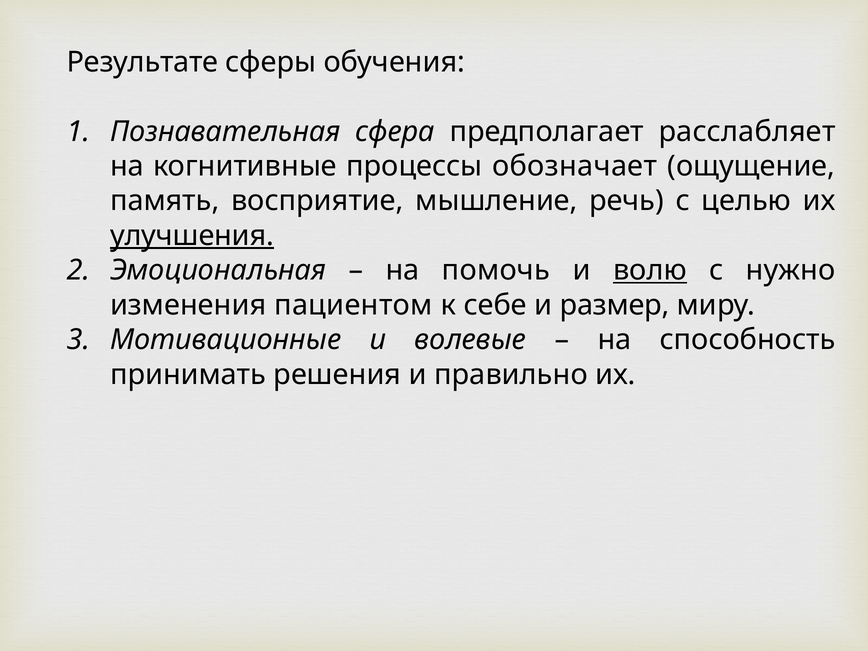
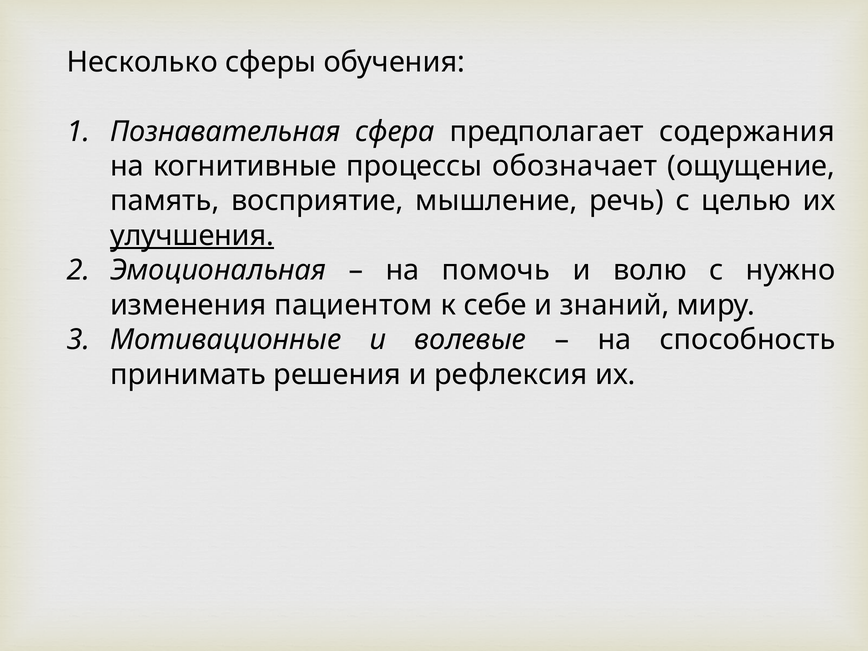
Результате: Результате -> Несколько (142, 62)
расслабляет: расслабляет -> содержания (747, 131)
волю underline: present -> none (650, 270)
размер: размер -> знаний (615, 305)
правильно: правильно -> рефлексия (511, 375)
